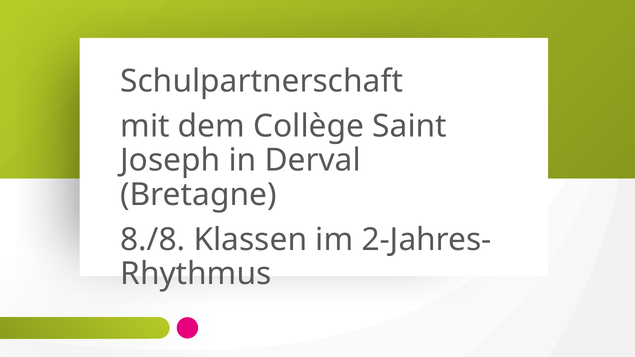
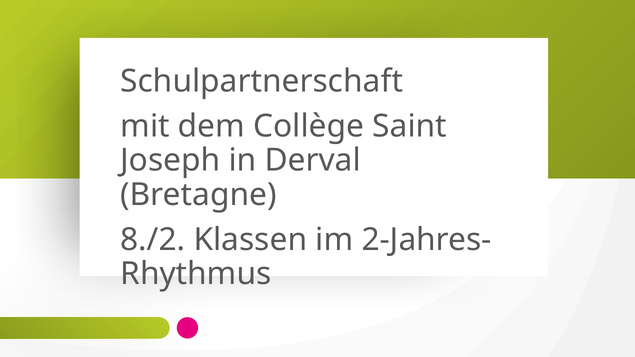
8./8: 8./8 -> 8./2 (153, 240)
